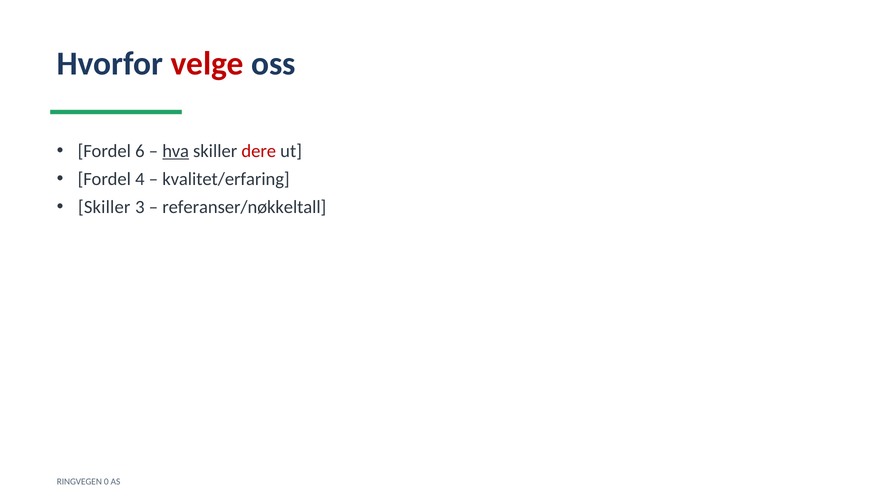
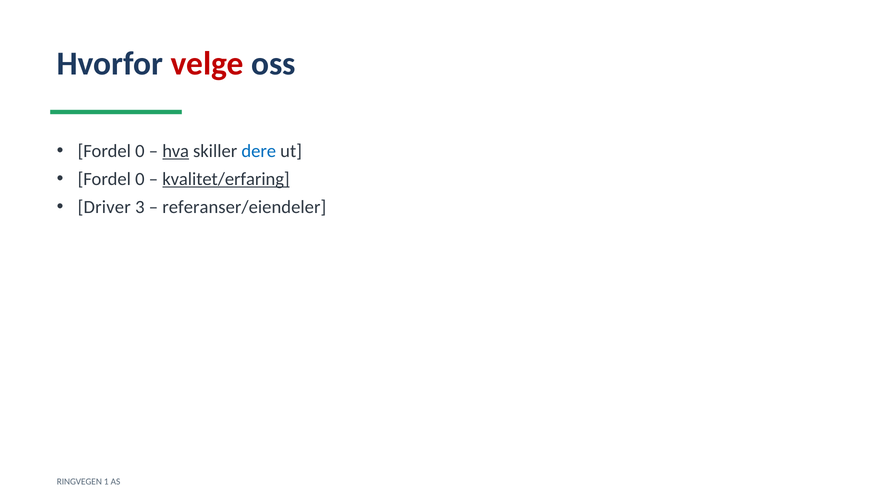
6: 6 -> 0 (140, 151)
dere colour: red -> blue (259, 151)
4: 4 -> 0 (140, 179)
kvalitet/erfaring underline: none -> present (226, 179)
Skiller: Skiller -> Driver (104, 207)
referanser/nøkkeltall: referanser/nøkkeltall -> referanser/eiendeler (244, 207)
0: 0 -> 1 (106, 481)
